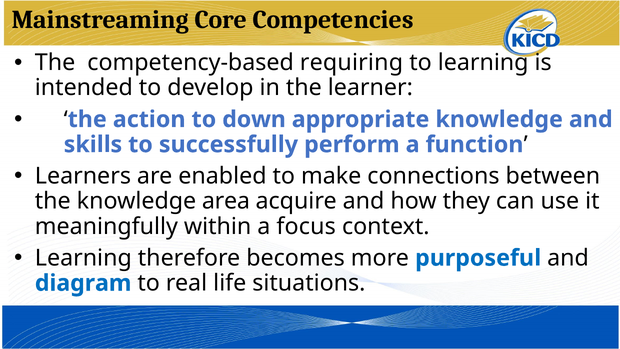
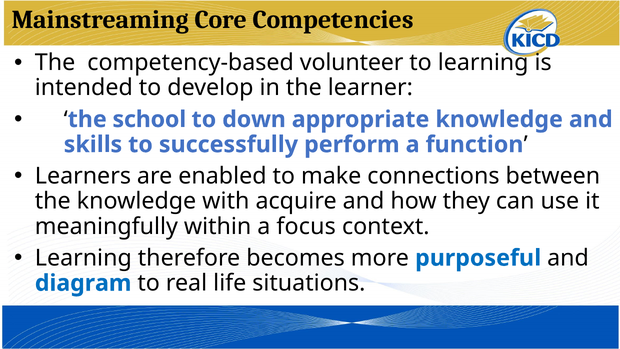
requiring: requiring -> volunteer (352, 63)
action: action -> school (149, 119)
area: area -> with (226, 201)
